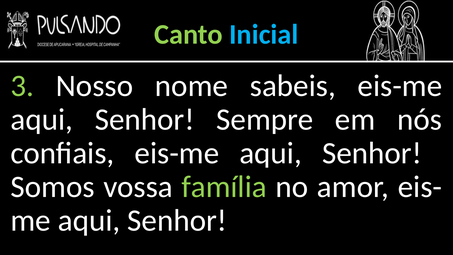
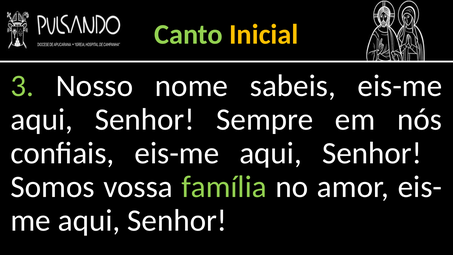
Inicial colour: light blue -> yellow (264, 34)
